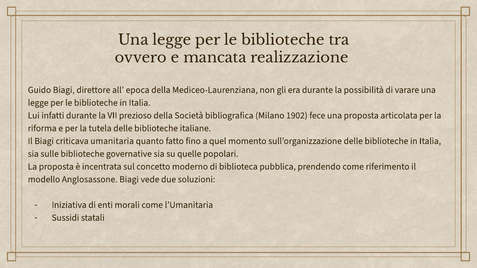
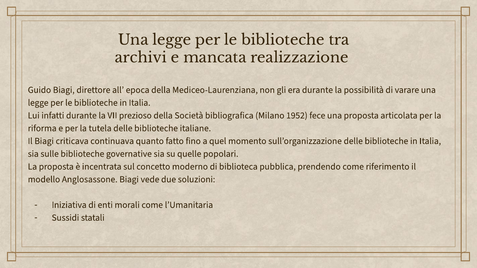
ovvero: ovvero -> archivi (141, 58)
1902: 1902 -> 1952 (297, 116)
umanitaria: umanitaria -> continuava (112, 141)
